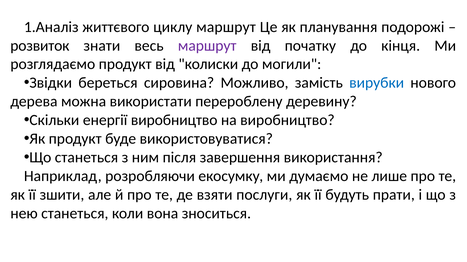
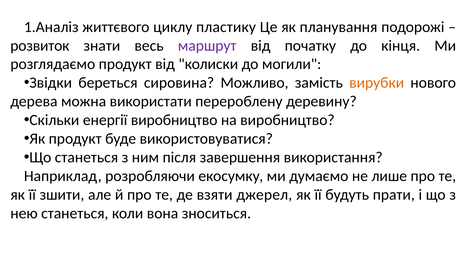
циклу маршрут: маршрут -> пластику (226, 27)
вирубки colour: blue -> orange (377, 83)
послуги: послуги -> джерел (264, 195)
